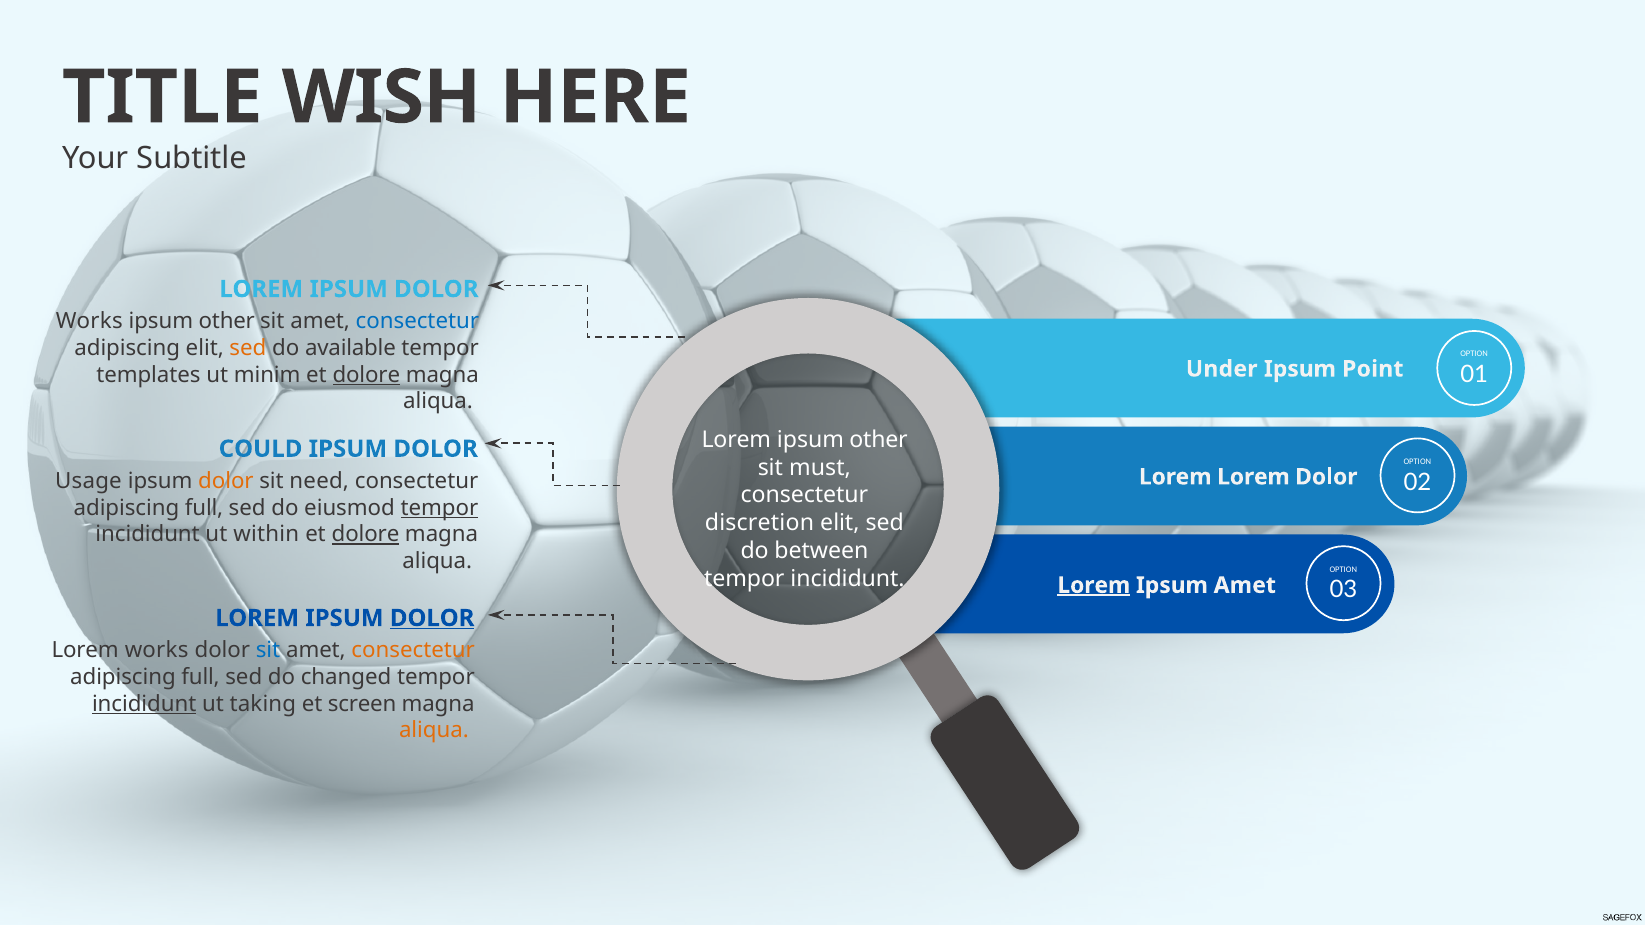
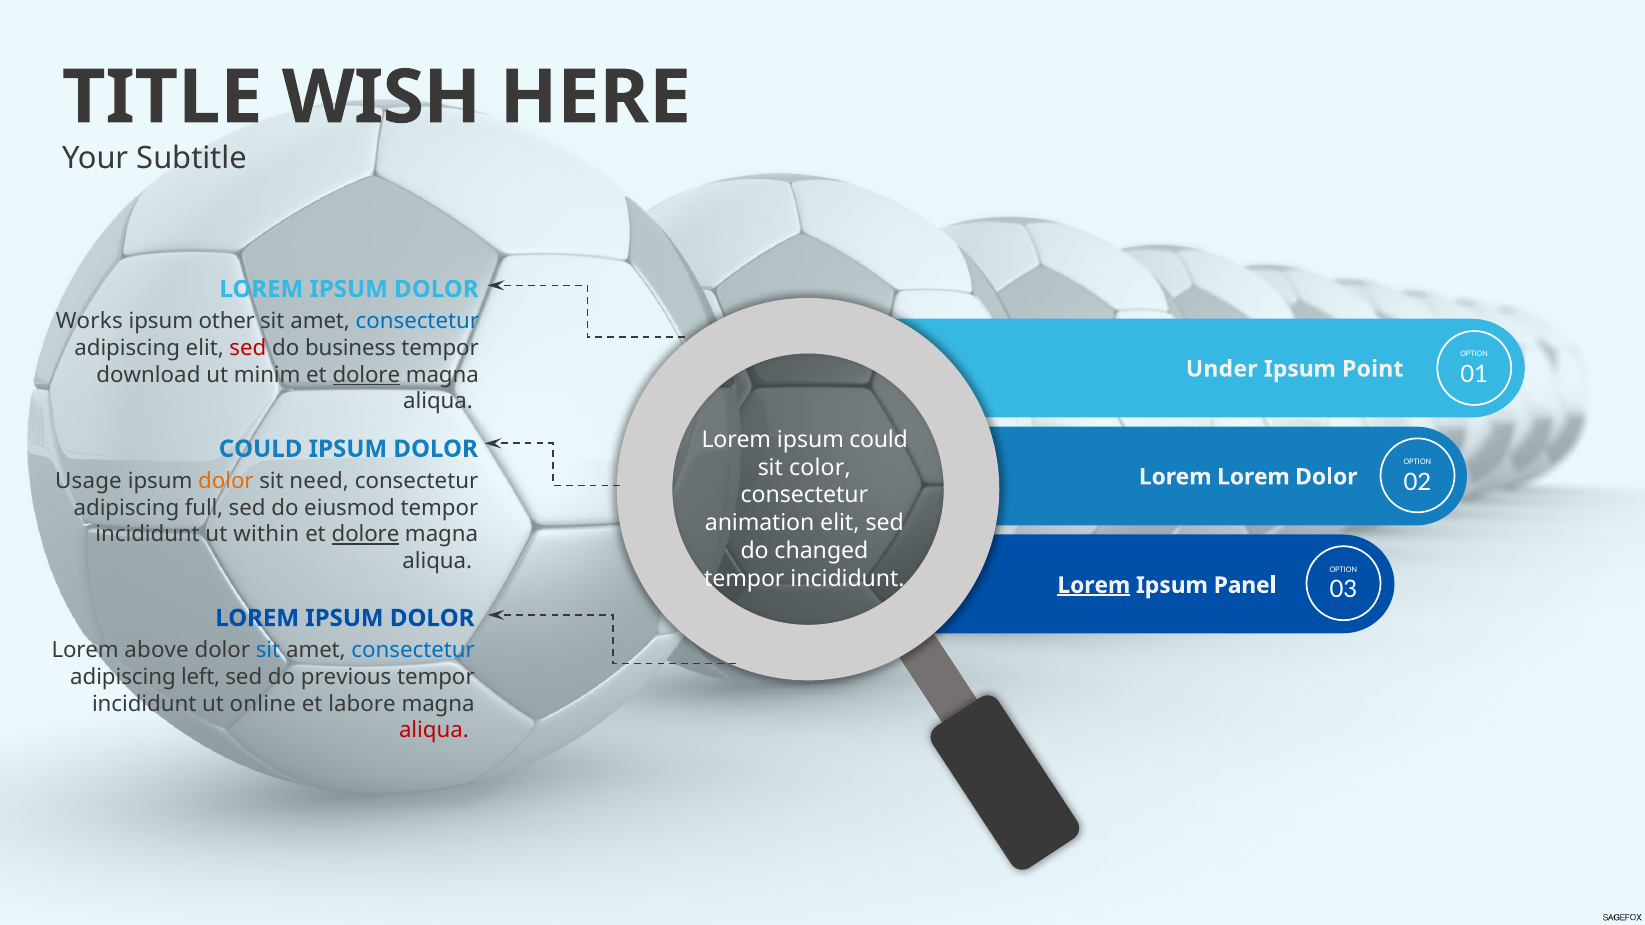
sed colour: orange -> red (248, 348)
available: available -> business (350, 348)
templates: templates -> download (148, 375)
Lorem ipsum other: other -> could (879, 440)
must: must -> color (820, 468)
tempor underline: present -> none (439, 508)
discretion: discretion -> animation (760, 523)
between: between -> changed (821, 551)
Ipsum Amet: Amet -> Panel (1245, 585)
DOLOR underline: present -> none (432, 618)
Lorem works: works -> above (157, 650)
consectetur colour: orange -> blue (413, 650)
full: full -> left (201, 677)
changed: changed -> previous (346, 677)
incididunt underline: present -> none (144, 704)
taking: taking -> online (263, 704)
screen: screen -> labore (362, 704)
aliqua colour: orange -> red (434, 731)
